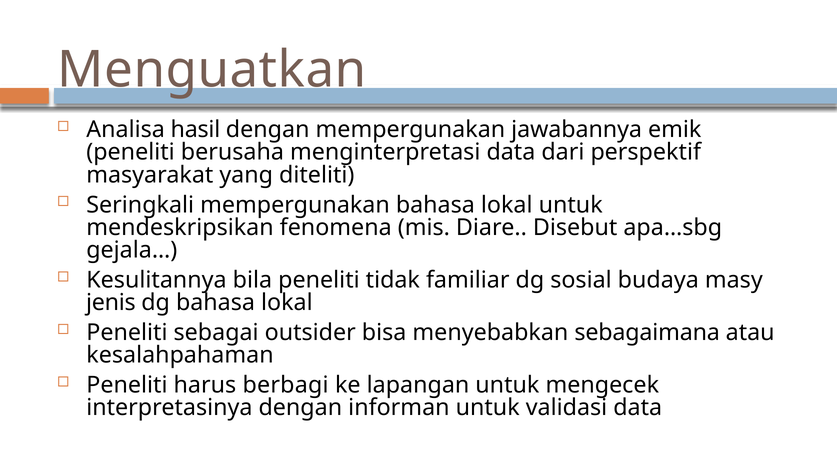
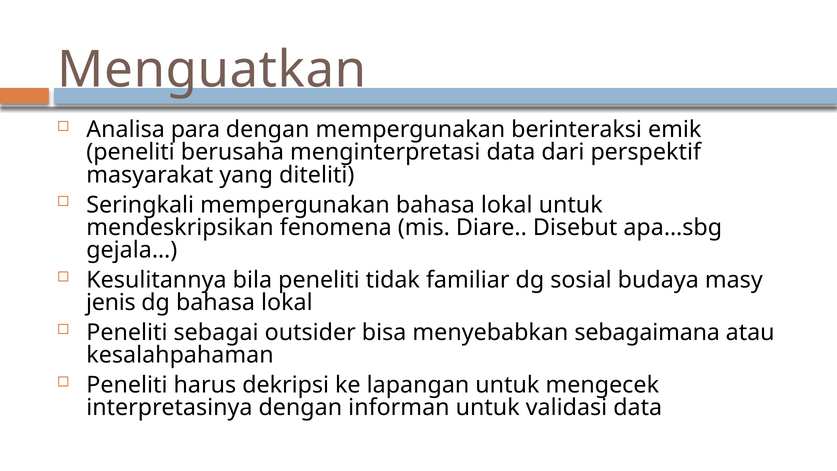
hasil: hasil -> para (195, 130)
jawabannya: jawabannya -> berinteraksi (577, 130)
berbagi: berbagi -> dekripsi (286, 385)
